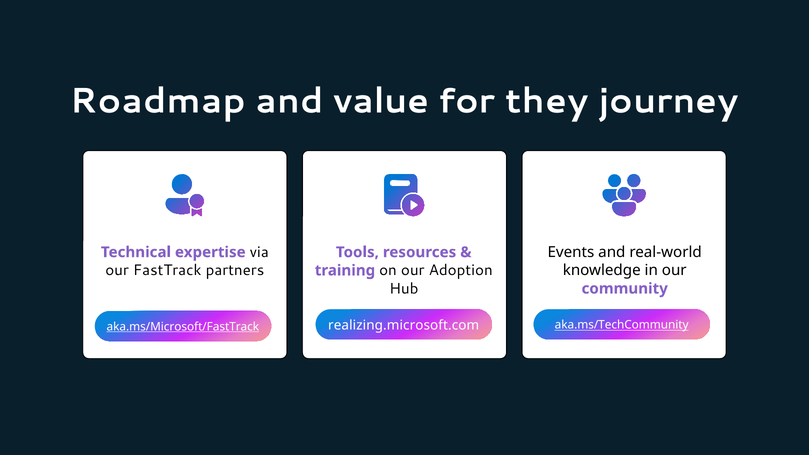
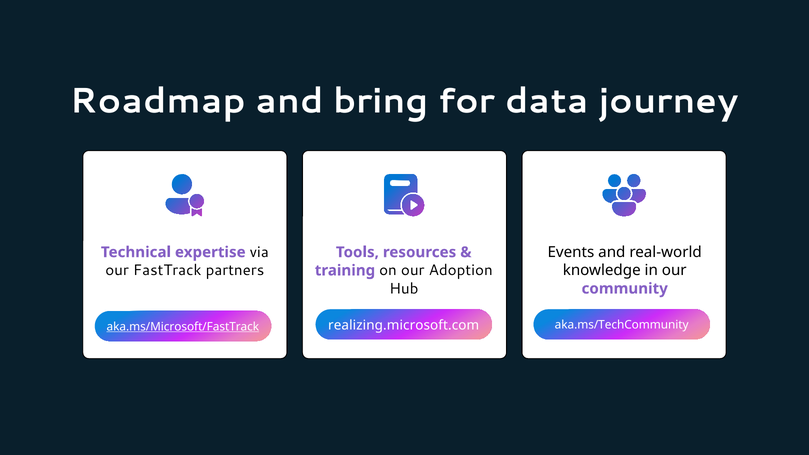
value: value -> bring (381, 101)
they: they -> data (547, 101)
aka.ms/TechCommunity underline: present -> none (622, 325)
